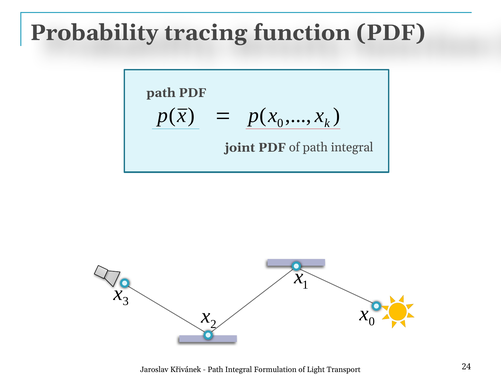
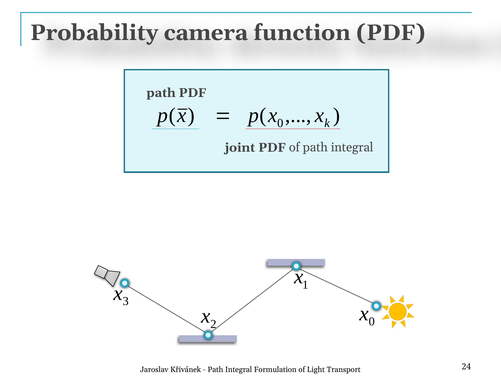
tracing: tracing -> camera (206, 33)
